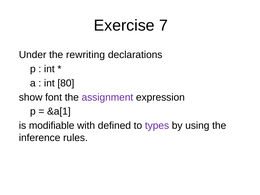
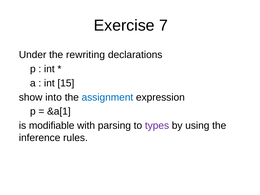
80: 80 -> 15 (66, 83)
font: font -> into (54, 97)
assignment colour: purple -> blue (107, 97)
defined: defined -> parsing (114, 126)
